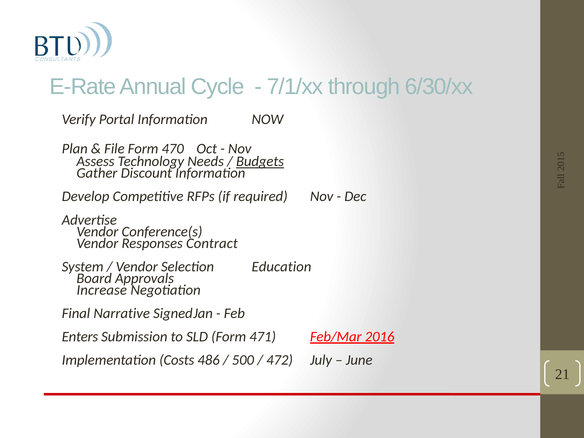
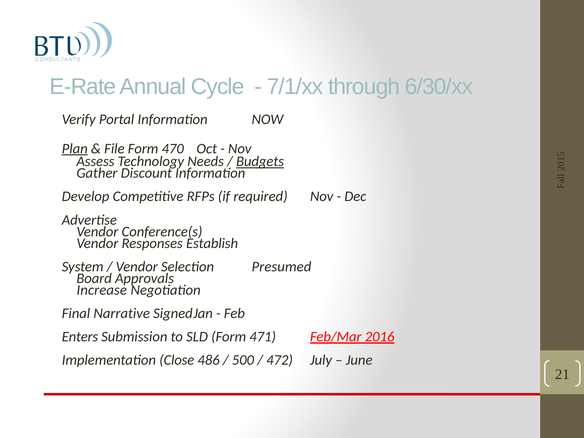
Plan underline: none -> present (75, 149)
Contract: Contract -> Establish (212, 243)
Education: Education -> Presumed (281, 267)
Costs: Costs -> Close (177, 360)
